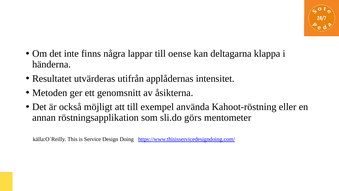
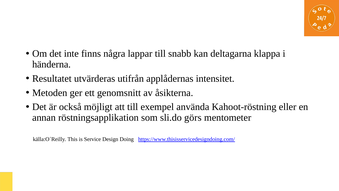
oense: oense -> snabb (180, 54)
